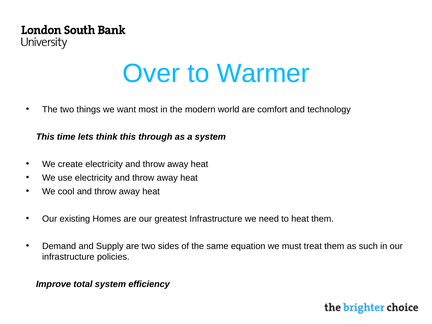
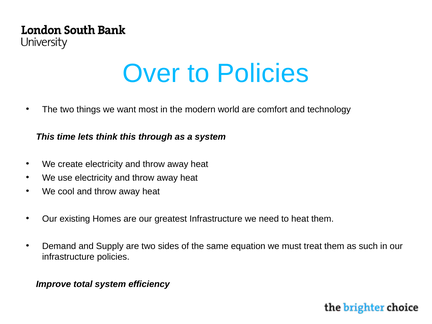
to Warmer: Warmer -> Policies (263, 73)
